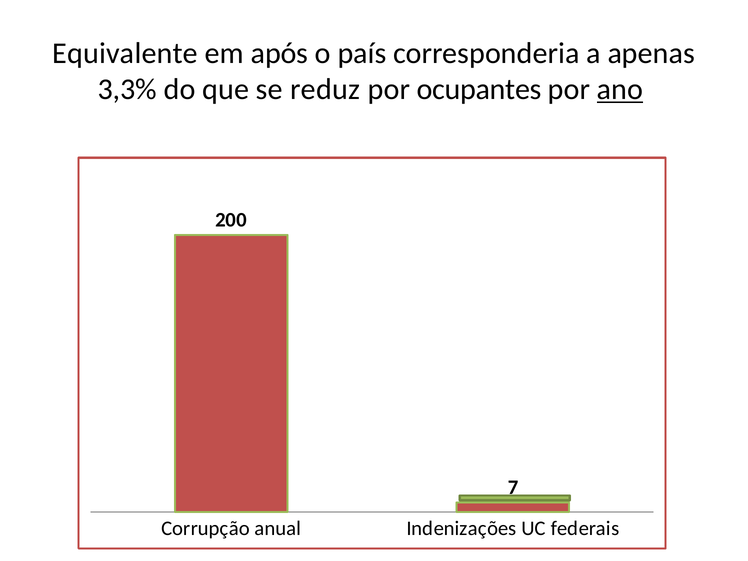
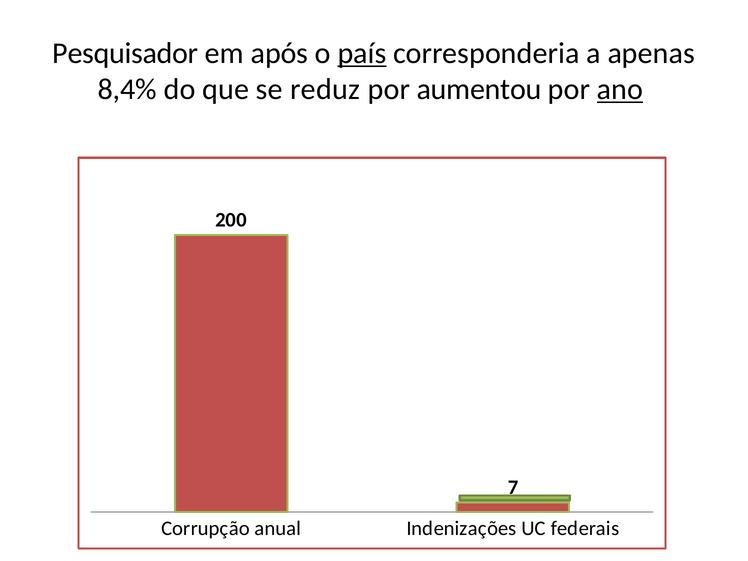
Equivalente: Equivalente -> Pesquisador (125, 53)
país underline: none -> present (362, 53)
3,3%: 3,3% -> 8,4% (127, 89)
ocupantes: ocupantes -> aumentou (479, 89)
